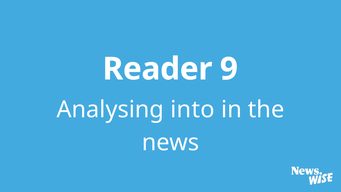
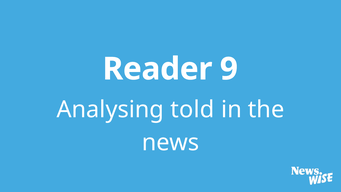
into: into -> told (192, 109)
